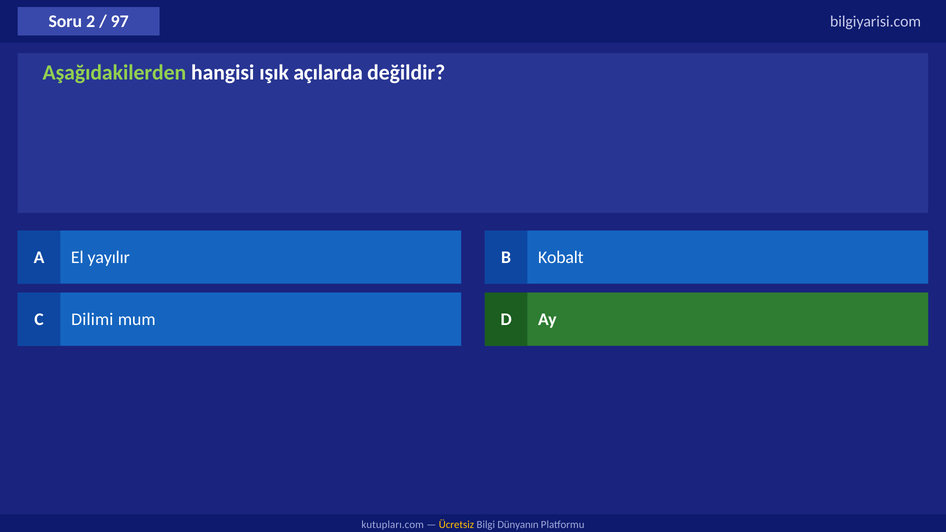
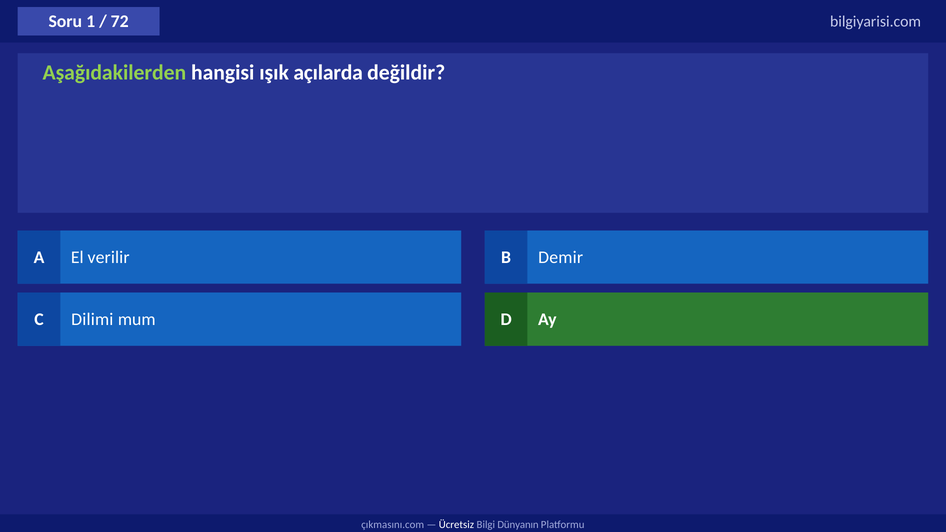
2: 2 -> 1 (91, 22)
97: 97 -> 72 (120, 22)
yayılır: yayılır -> verilir (109, 257)
Kobalt: Kobalt -> Demir (561, 257)
kutupları.com: kutupları.com -> çıkmasını.com (393, 525)
Ücretsiz colour: yellow -> white (456, 525)
